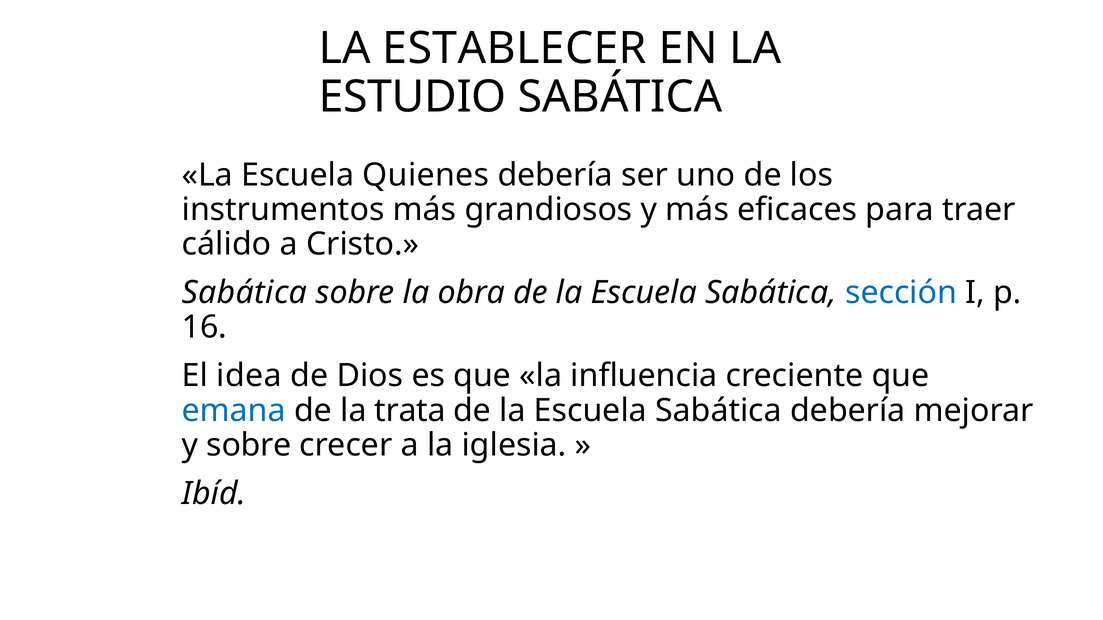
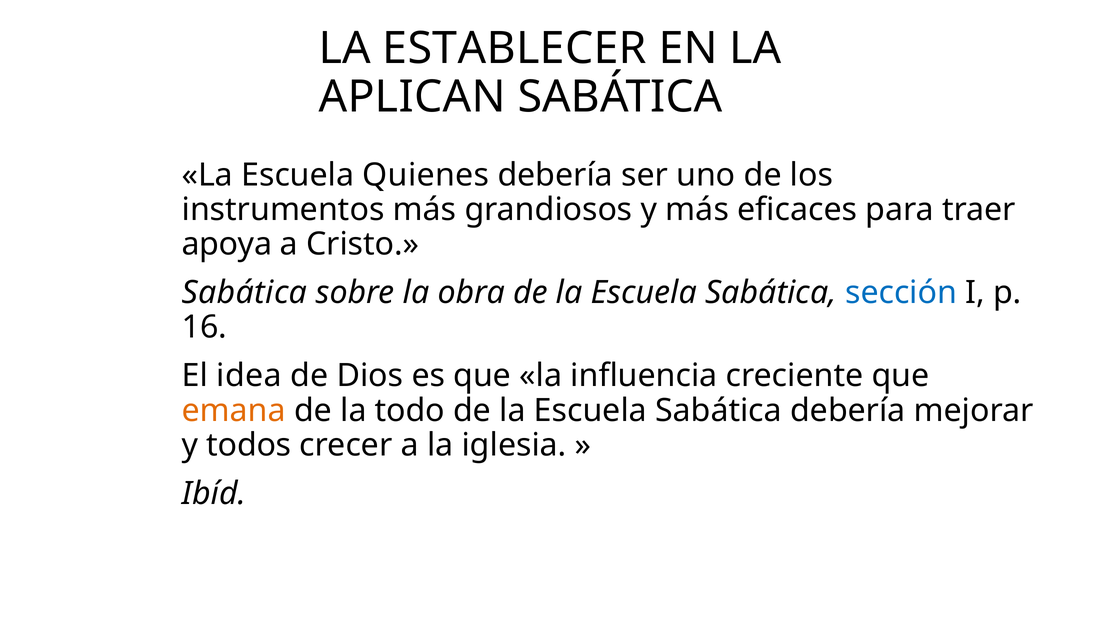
ESTUDIO: ESTUDIO -> APLICAN (412, 97)
cálido: cálido -> apoya (227, 244)
emana colour: blue -> orange (234, 411)
trata: trata -> todo (410, 411)
y sobre: sobre -> todos (249, 445)
